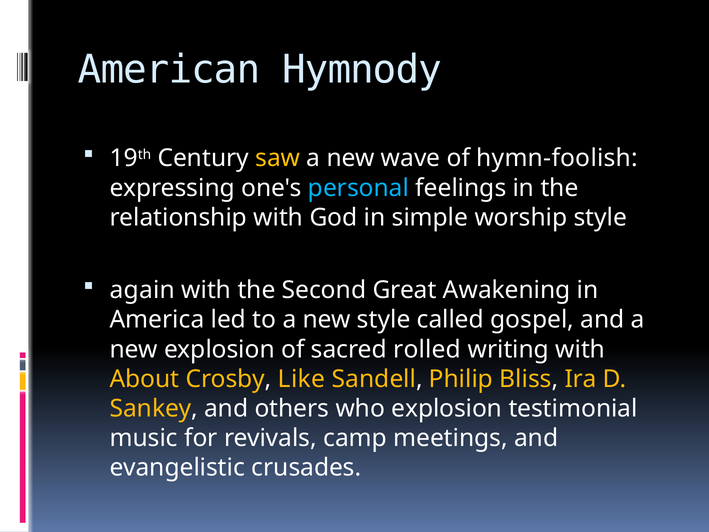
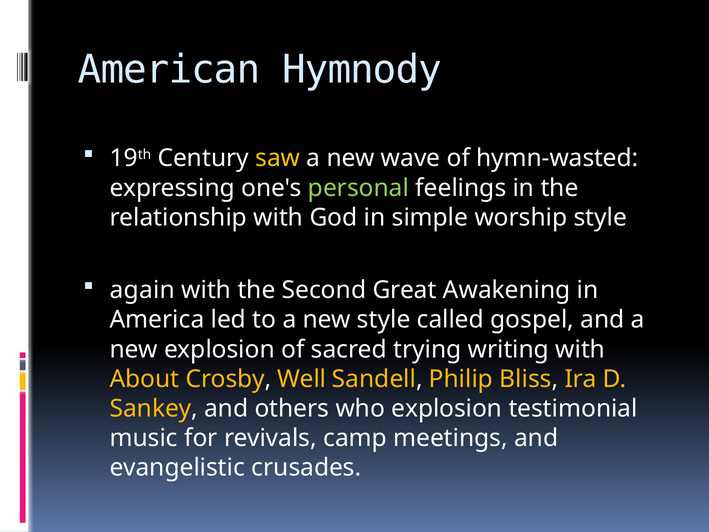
hymn-foolish: hymn-foolish -> hymn-wasted (557, 158)
personal colour: light blue -> light green (358, 188)
rolled: rolled -> trying (427, 349)
Like: Like -> Well (302, 379)
